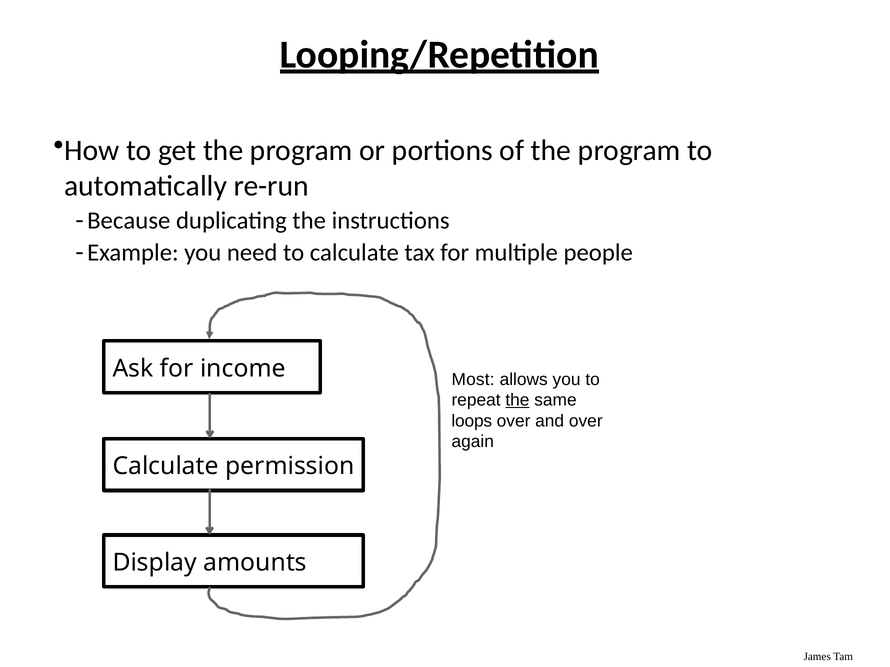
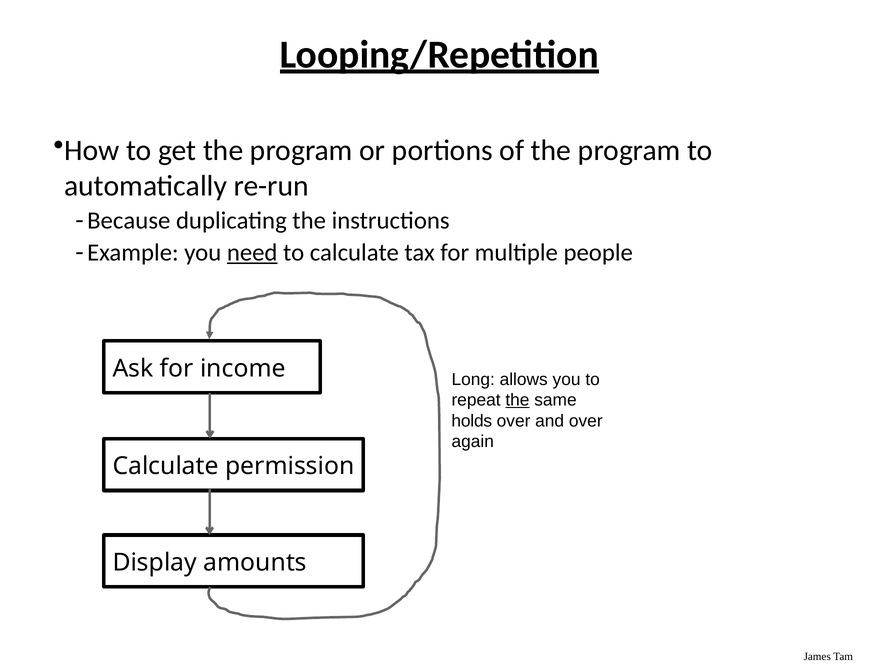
need underline: none -> present (252, 253)
Most: Most -> Long (473, 380)
loops: loops -> holds (472, 421)
